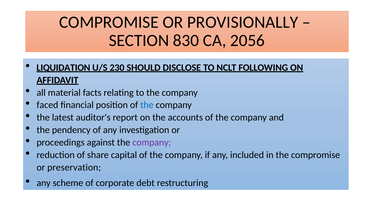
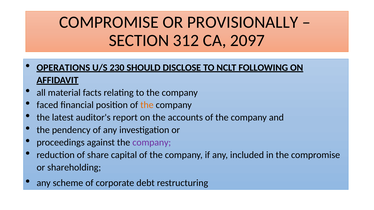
830: 830 -> 312 (186, 41)
2056: 2056 -> 2097 (248, 41)
LIQUIDATION: LIQUIDATION -> OPERATIONS (63, 68)
the colour: blue -> orange (147, 105)
preservation: preservation -> shareholding (74, 168)
